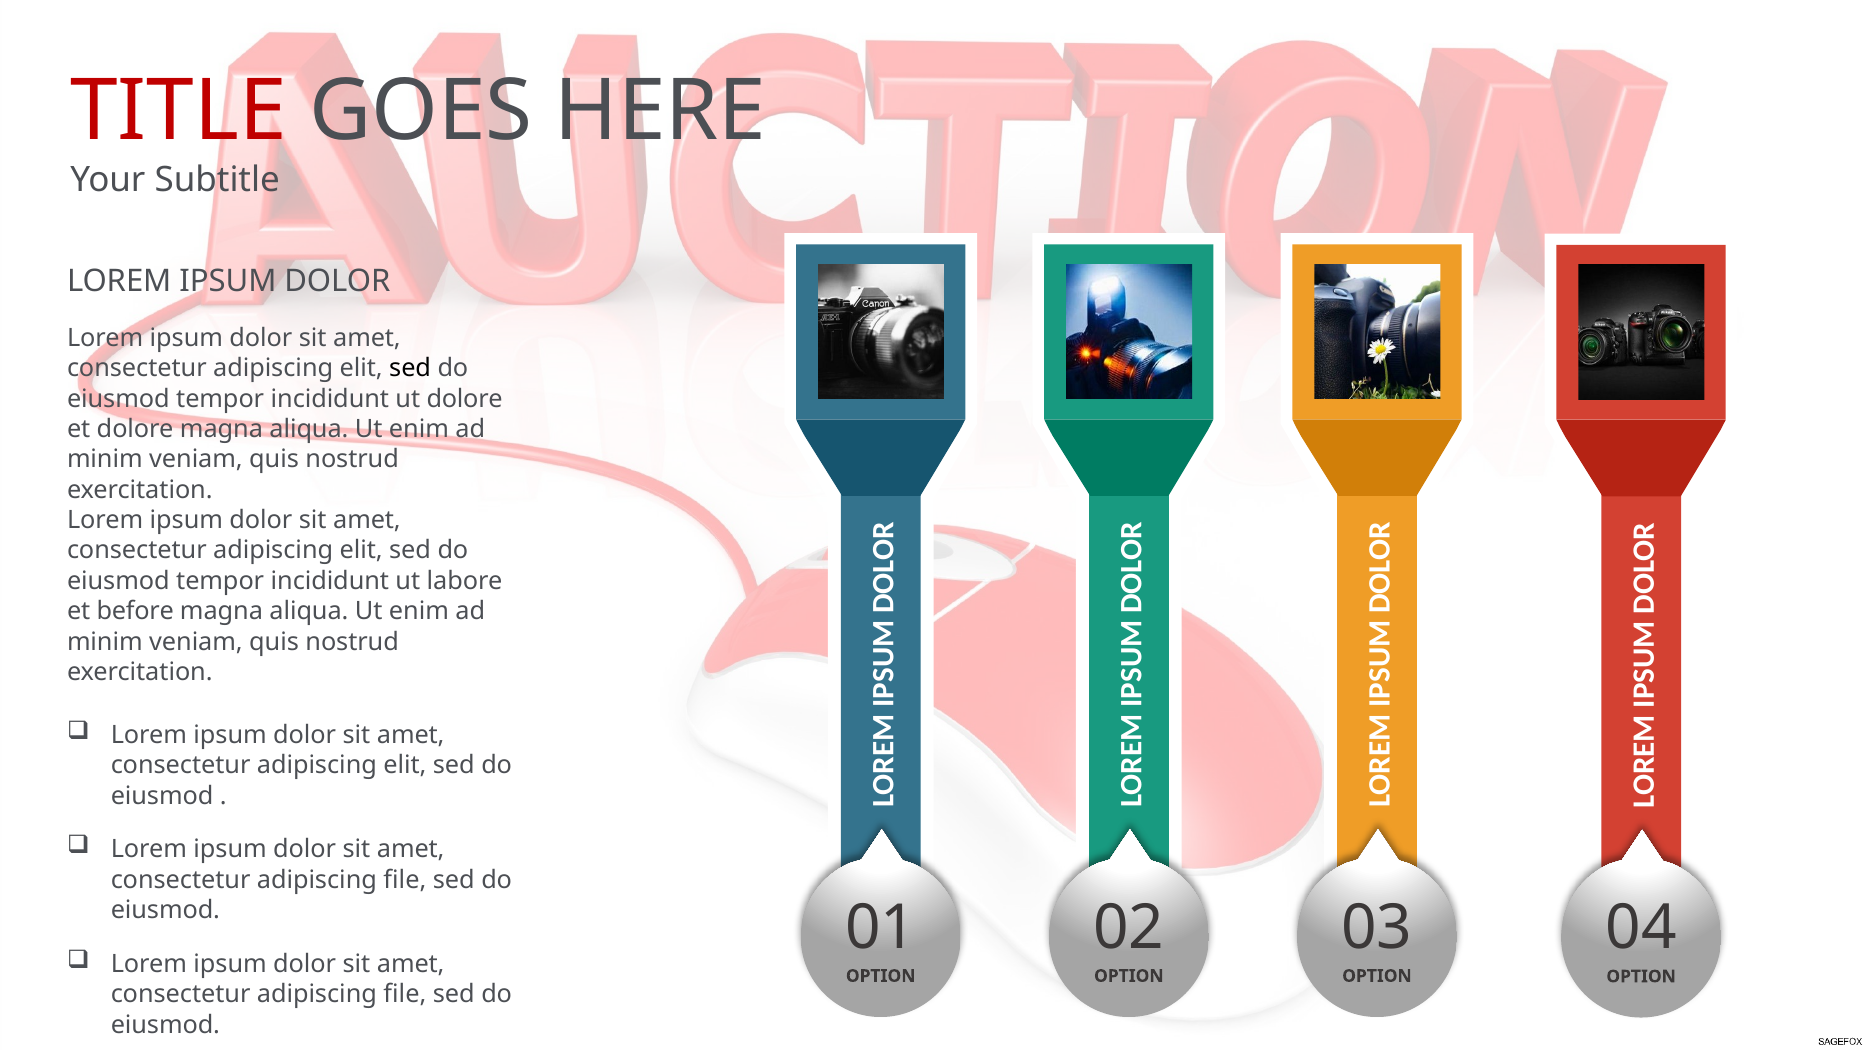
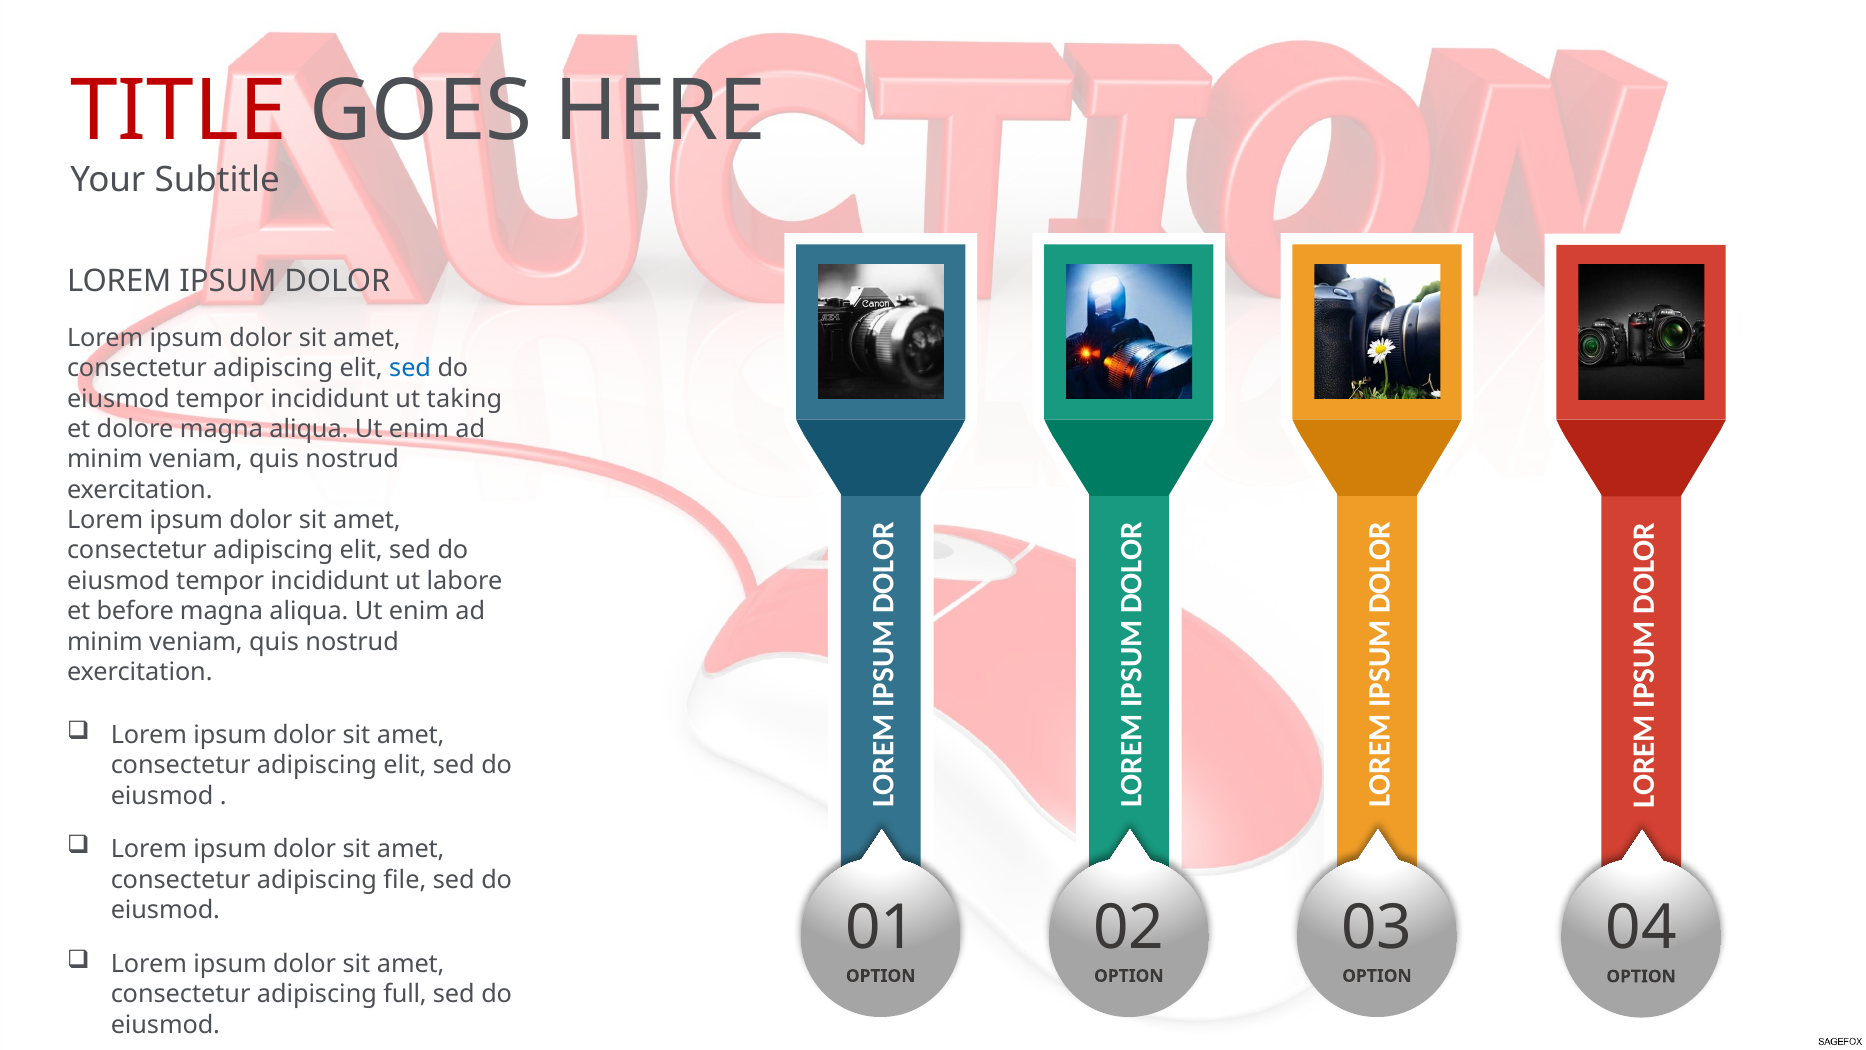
sed colour: black -> blue (410, 368)
ut dolore: dolore -> taking (464, 399)
file: file -> full (405, 994)
